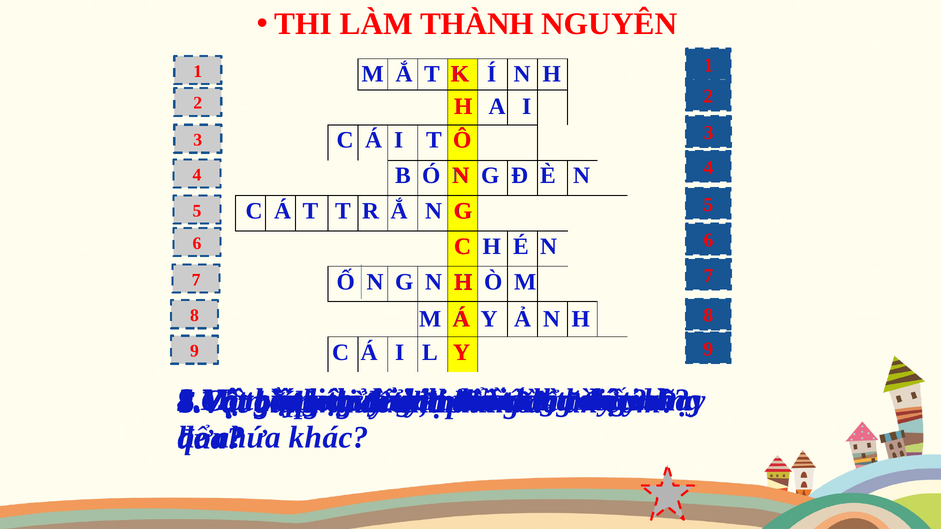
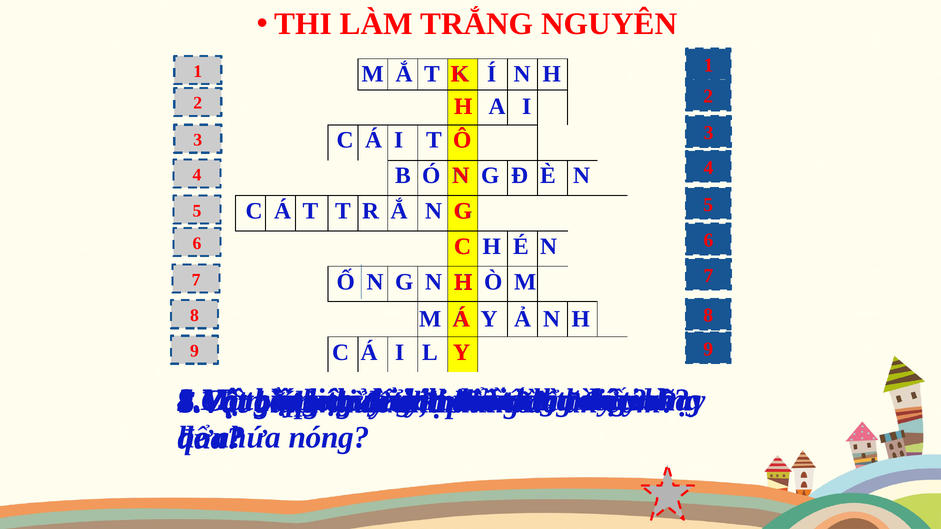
THÀNH: THÀNH -> TRẮNG (477, 24)
khác: khác -> nóng (329, 438)
